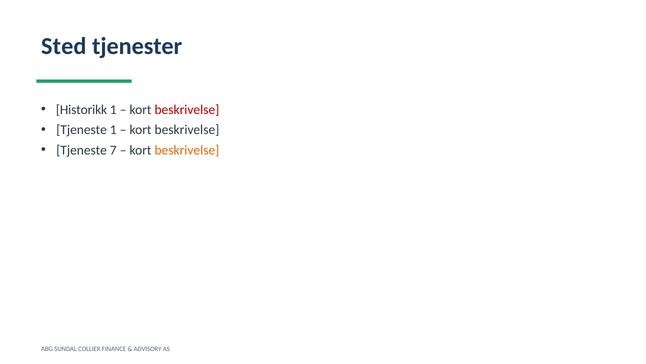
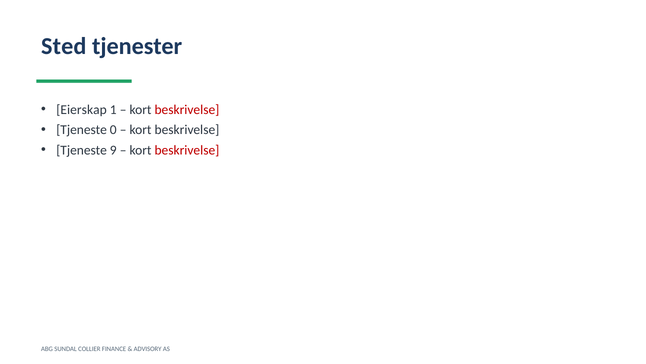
Historikk: Historikk -> Eierskap (82, 109)
Tjeneste 1: 1 -> 0 (113, 130)
7: 7 -> 9 (113, 150)
beskrivelse colour: orange -> red (187, 150)
